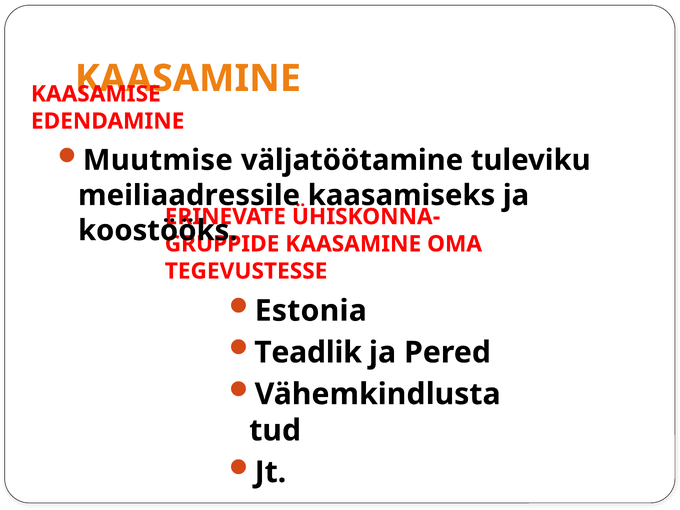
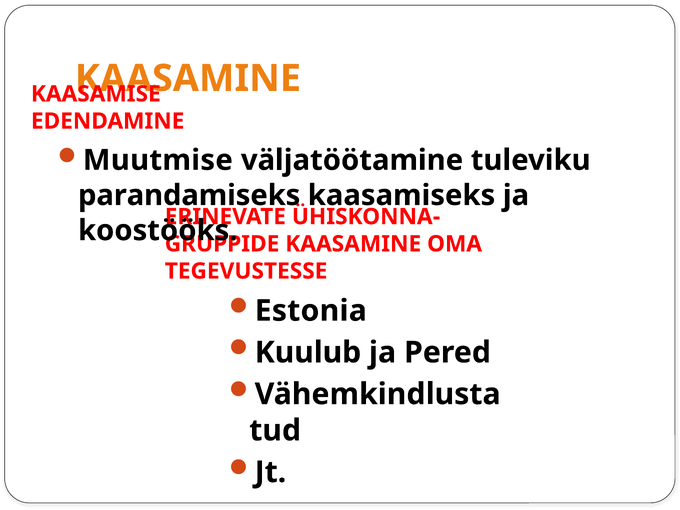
meiliaadressile: meiliaadressile -> parandamiseks (189, 195)
Teadlik: Teadlik -> Kuulub (308, 352)
